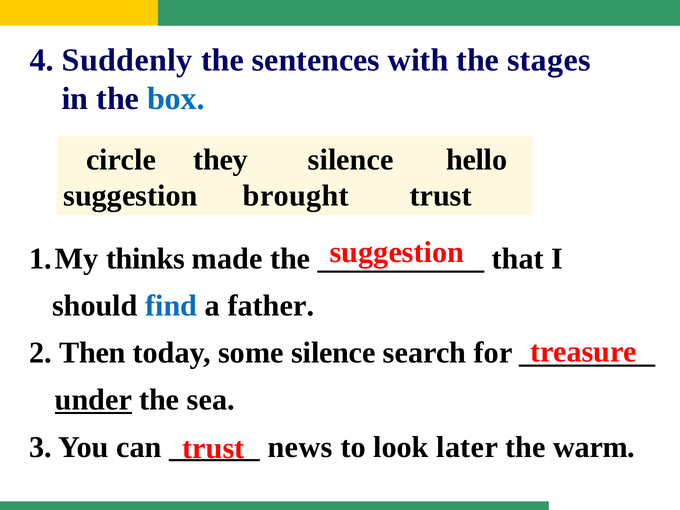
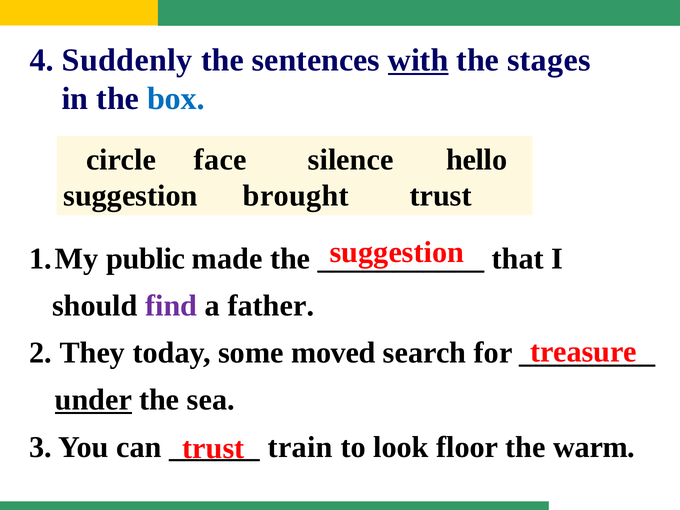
with underline: none -> present (418, 60)
they: they -> face (220, 160)
thinks: thinks -> public (146, 259)
find colour: blue -> purple (171, 306)
Then: Then -> They (92, 353)
some silence: silence -> moved (333, 353)
news: news -> train (300, 447)
later: later -> floor (467, 447)
